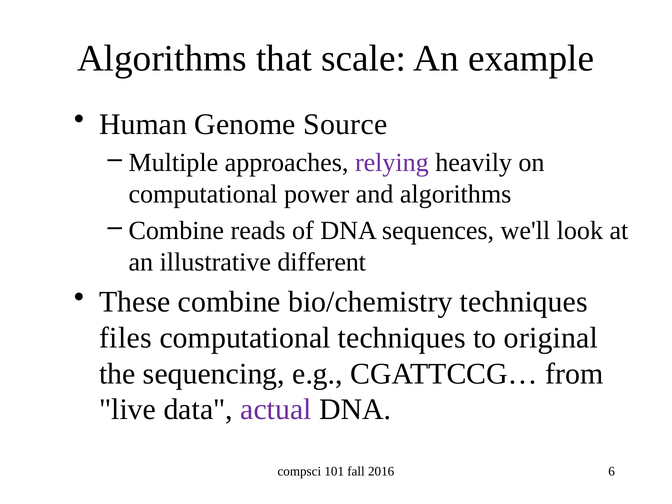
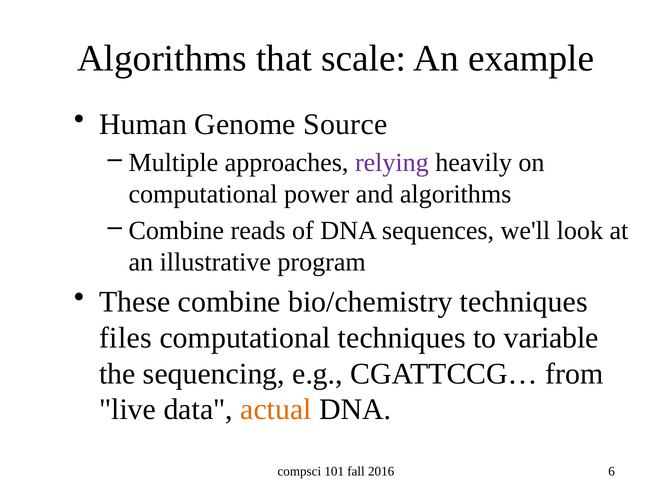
different: different -> program (322, 262)
original: original -> variable (551, 338)
actual colour: purple -> orange (276, 410)
